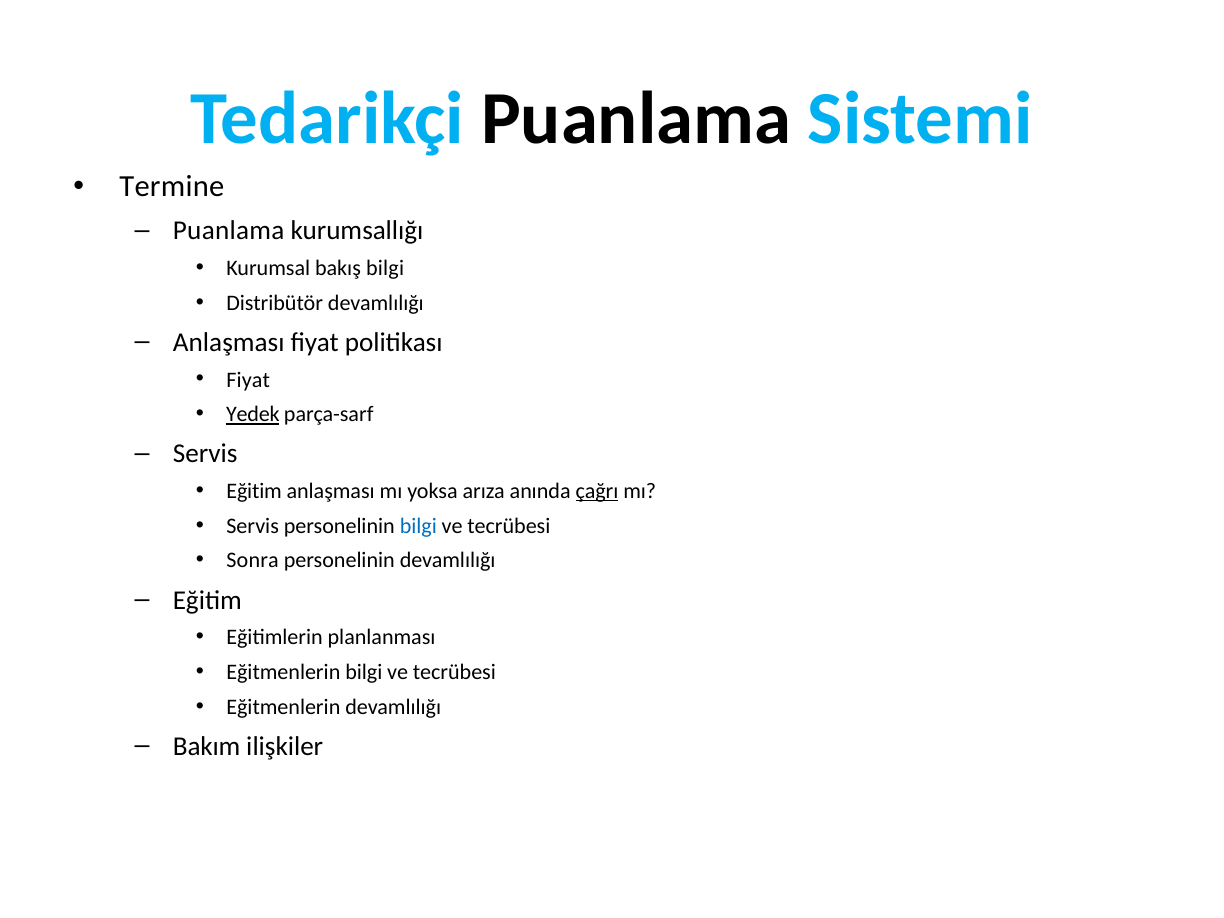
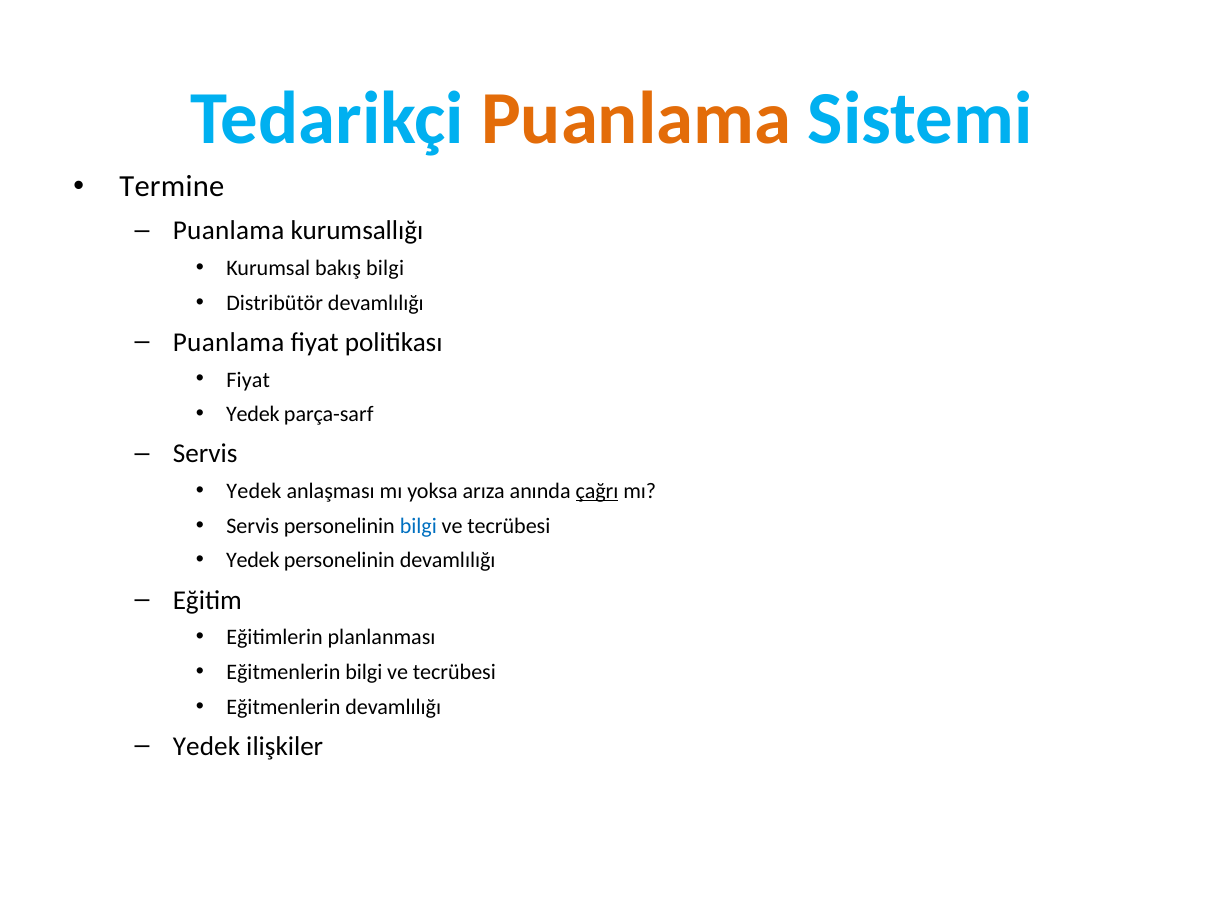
Puanlama colour: black -> orange (636, 118)
Anlaşması: Anlaşması -> Puanlama (229, 342)
Yedek underline: present -> none (253, 414)
Eğitim: Eğitim -> Yedek (254, 491)
Sonra: Sonra -> Yedek (253, 561)
Bakım: Bakım -> Yedek (207, 746)
